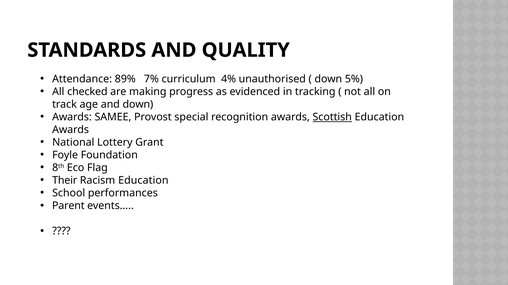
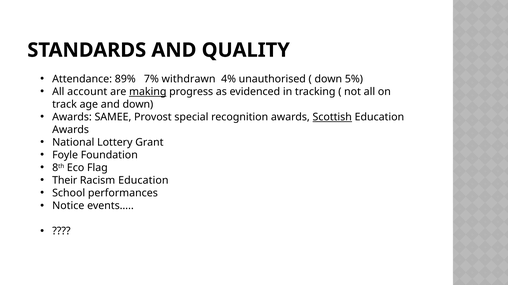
curriculum: curriculum -> withdrawn (189, 79)
checked: checked -> account (87, 92)
making underline: none -> present (148, 92)
Parent: Parent -> Notice (68, 206)
